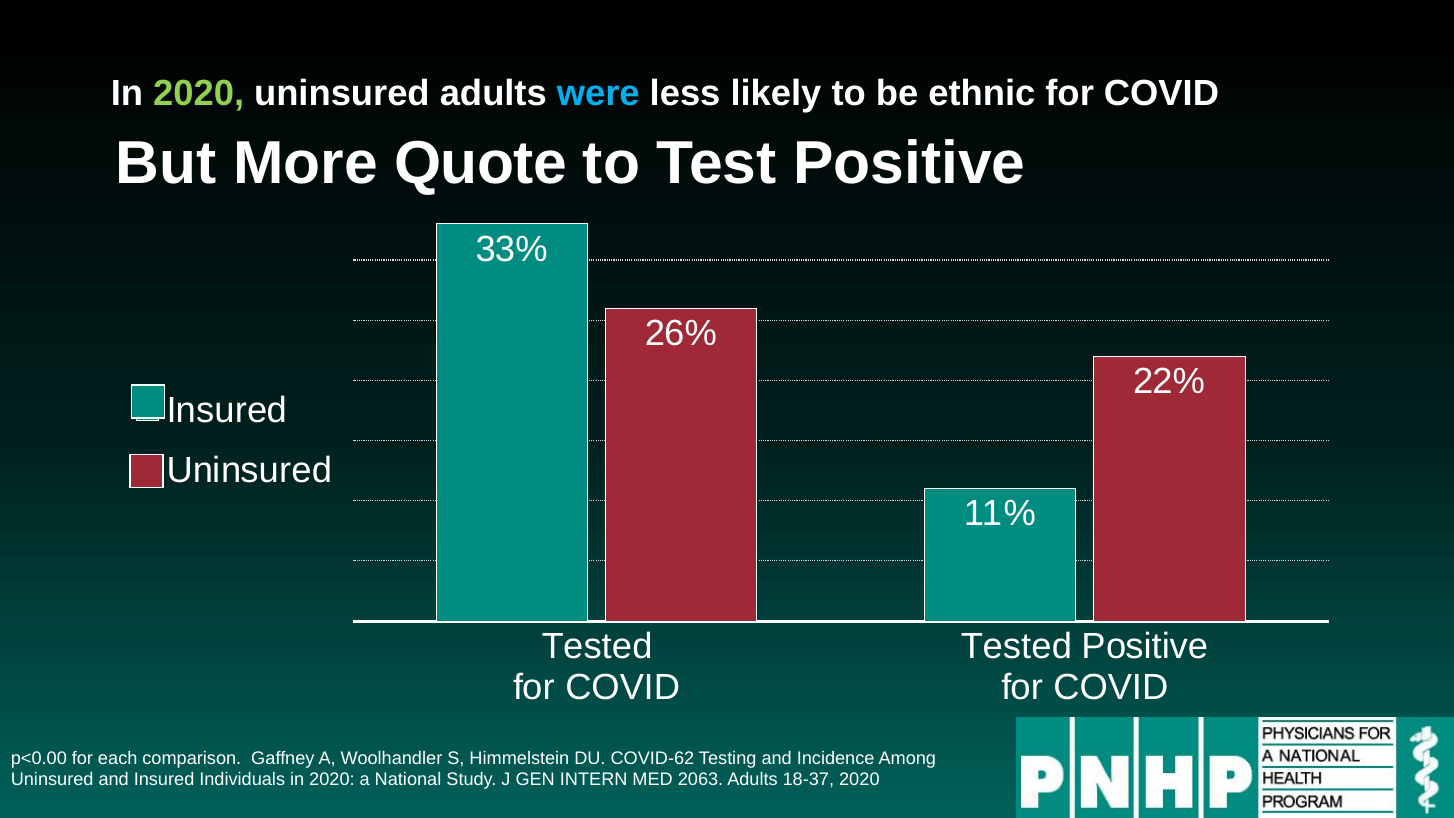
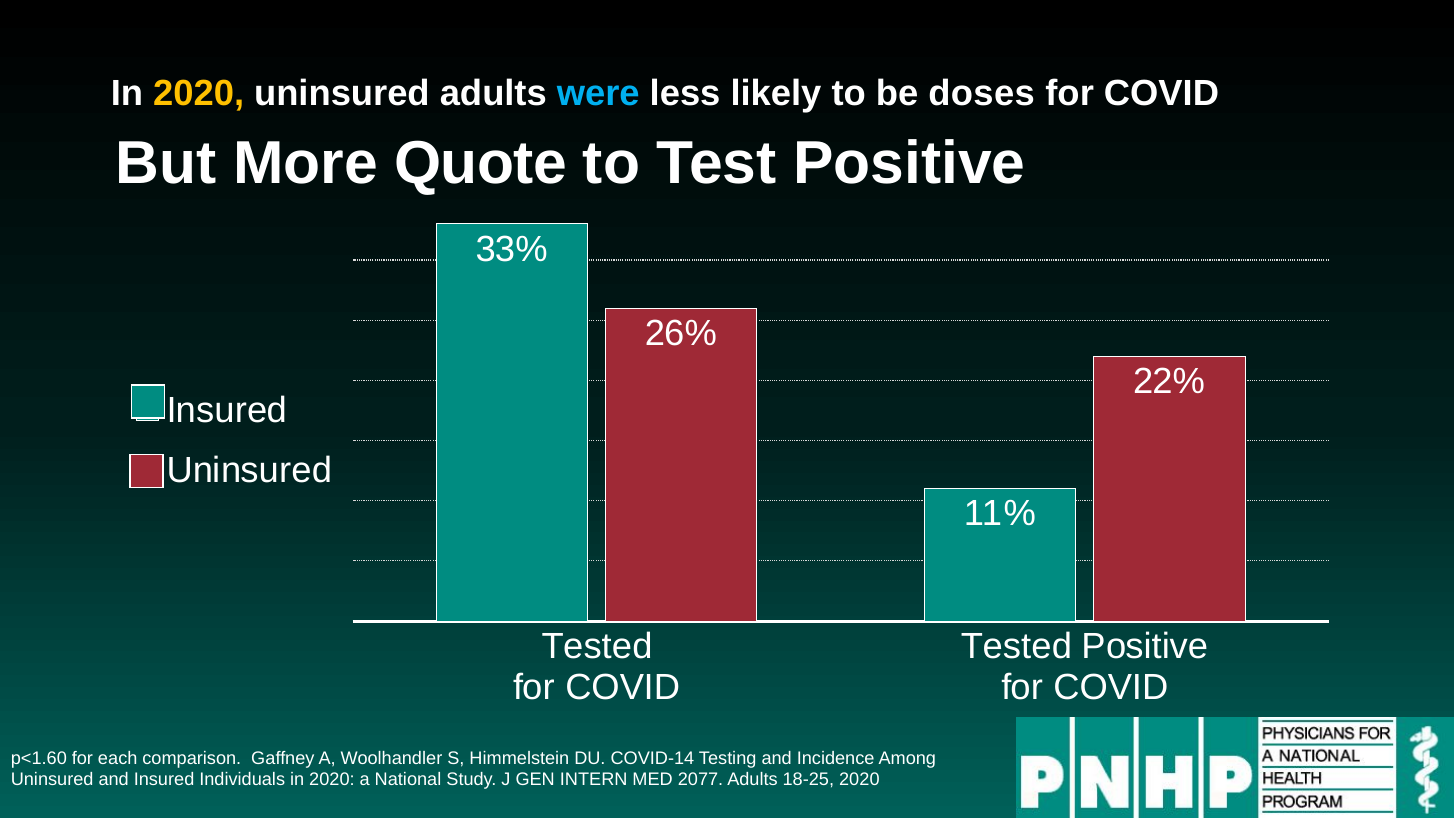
2020 colour: light green -> yellow (199, 93)
ethnic: ethnic -> doses (982, 93)
p<0.00: p<0.00 -> p<1.60 (39, 758)
COVID-62: COVID-62 -> COVID-14 (652, 758)
2063: 2063 -> 2077 (701, 780)
18-37: 18-37 -> 18-25 (808, 780)
